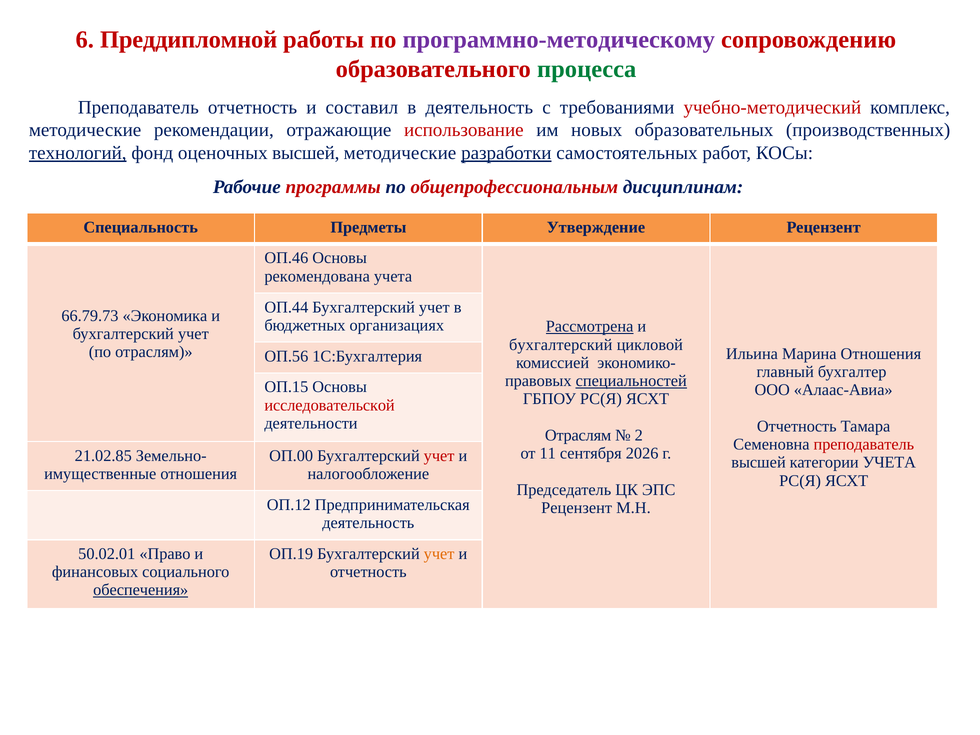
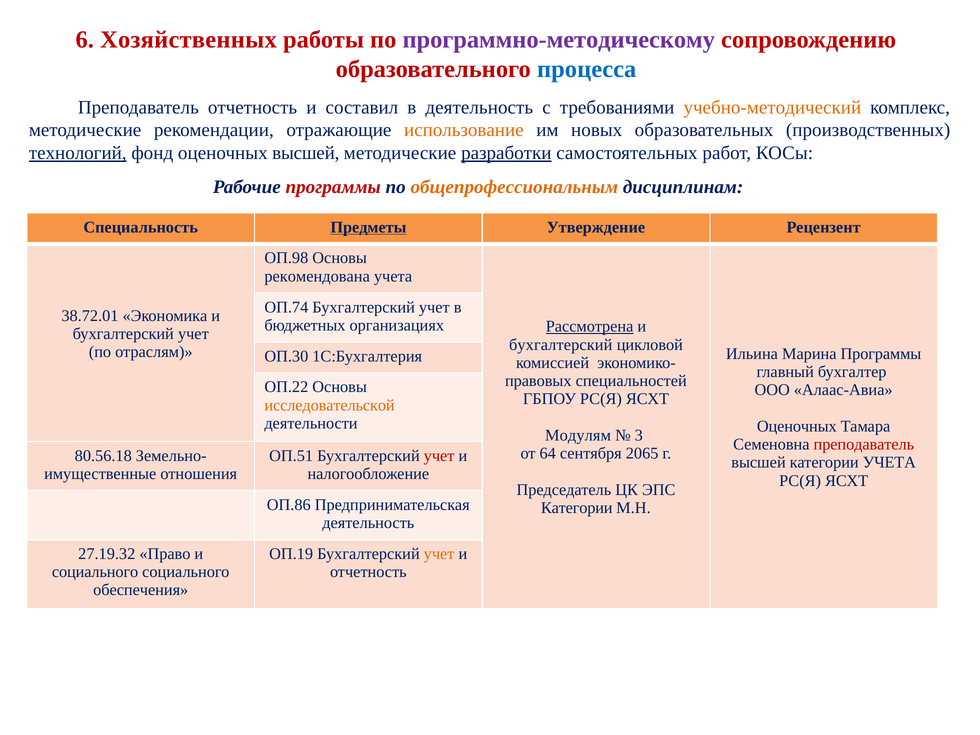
Преддипломной: Преддипломной -> Хозяйственных (188, 40)
процесса colour: green -> blue (587, 69)
учебно-методический colour: red -> orange (772, 107)
использование colour: red -> orange (464, 130)
общепрофессиональным colour: red -> orange (514, 187)
Предметы underline: none -> present (368, 227)
ОП.46: ОП.46 -> ОП.98 (286, 258)
ОП.44: ОП.44 -> ОП.74 (286, 307)
66.79.73: 66.79.73 -> 38.72.01 (90, 316)
Марина Отношения: Отношения -> Программы (881, 354)
ОП.56: ОП.56 -> ОП.30 (286, 356)
специальностей underline: present -> none (631, 381)
ОП.15: ОП.15 -> ОП.22 (286, 387)
исследовательской colour: red -> orange (330, 405)
Отчетность: Отчетность -> Оценочных (797, 426)
Отраслям: Отраслям -> Модулям (578, 435)
2: 2 -> 3 (639, 435)
11: 11 -> 64 (548, 453)
2026: 2026 -> 2065 (642, 453)
21.02.85: 21.02.85 -> 80.56.18 (103, 456)
ОП.00: ОП.00 -> ОП.51 (291, 456)
ОП.12: ОП.12 -> ОП.86 (289, 505)
Рецензент: Рецензент -> Категории (577, 508)
50.02.01: 50.02.01 -> 27.19.32 (107, 554)
финансовых: финансовых -> социального (95, 572)
обеспечения underline: present -> none (141, 590)
